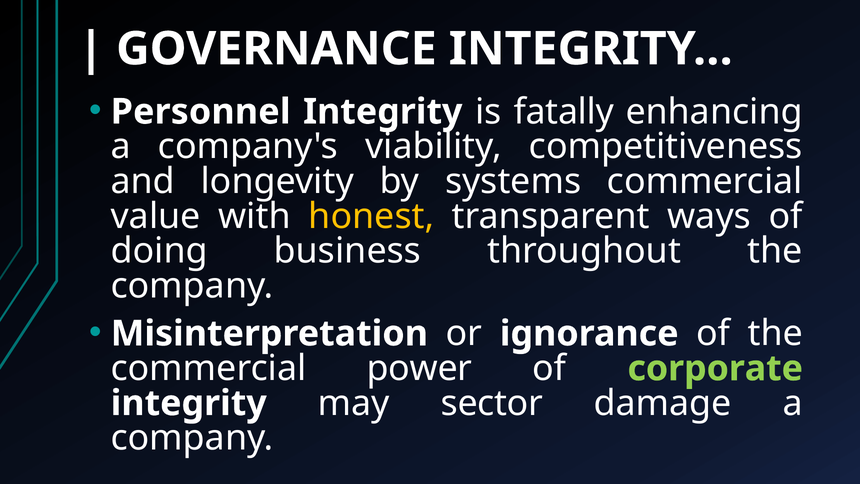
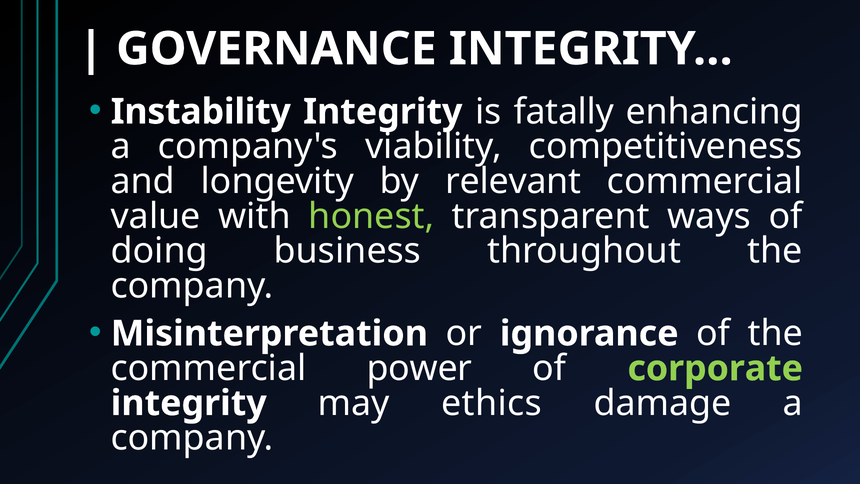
Personnel: Personnel -> Instability (201, 112)
systems: systems -> relevant (513, 181)
honest colour: yellow -> light green (371, 216)
sector: sector -> ethics (492, 403)
